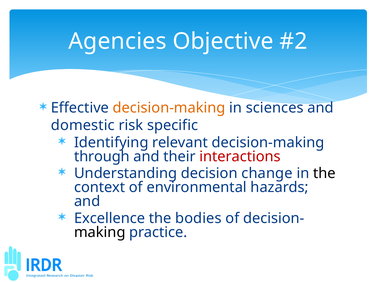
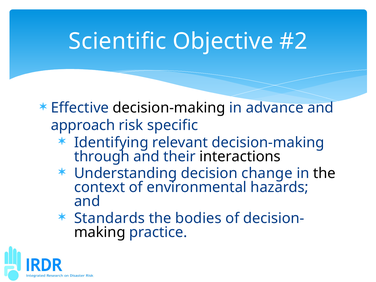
Agencies: Agencies -> Scientific (117, 41)
decision-making colour: orange -> black (169, 108)
sciences: sciences -> advance (275, 108)
domestic: domestic -> approach (83, 125)
interactions colour: red -> black (240, 156)
Excellence: Excellence -> Standards (110, 218)
